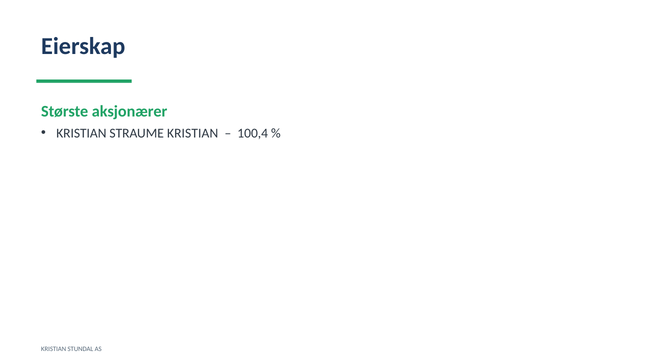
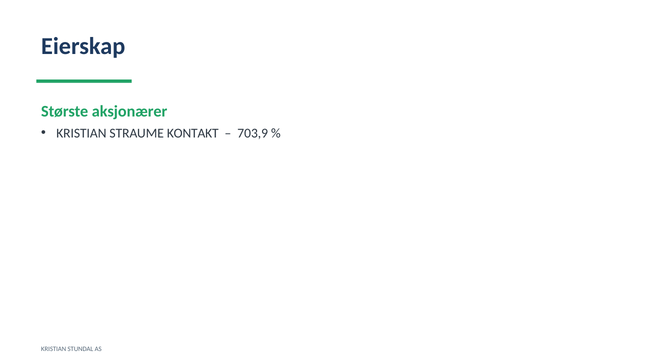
STRAUME KRISTIAN: KRISTIAN -> KONTAKT (193, 133)
100,4: 100,4 -> 703,9 (253, 133)
